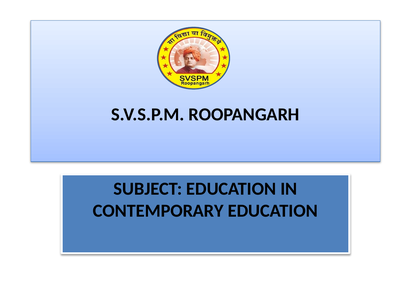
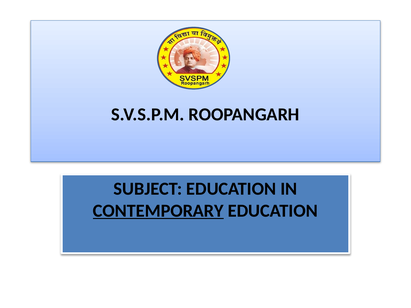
CONTEMPORARY underline: none -> present (158, 211)
